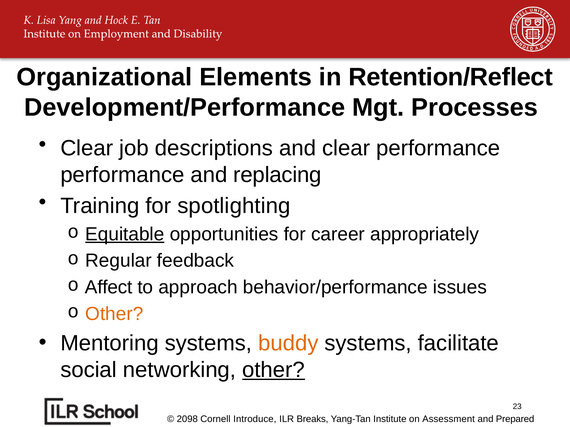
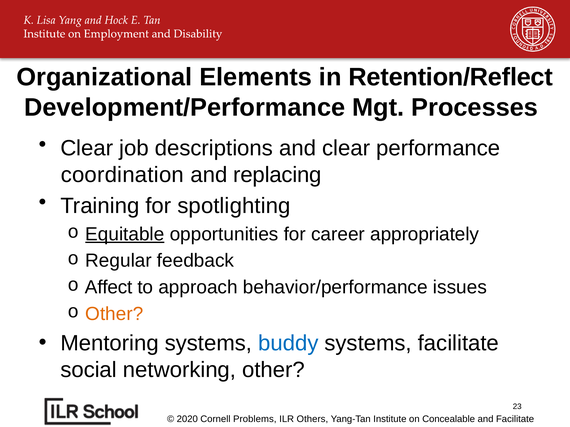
performance: performance -> coordination (122, 175)
buddy colour: orange -> blue (288, 344)
other underline: present -> none (274, 370)
2098: 2098 -> 2020 (187, 419)
Introduce: Introduce -> Problems (255, 419)
Breaks: Breaks -> Others (312, 419)
Assessment: Assessment -> Concealable (449, 419)
and Prepared: Prepared -> Facilitate (515, 419)
